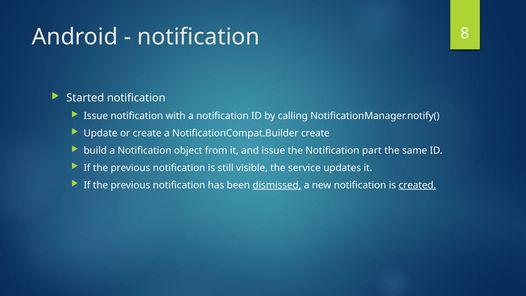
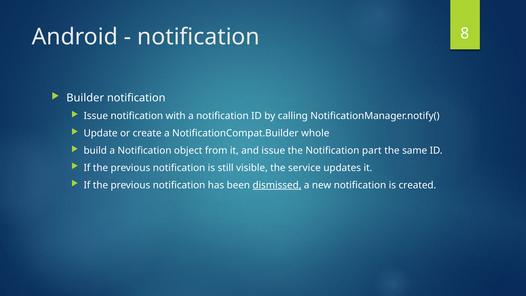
Started: Started -> Builder (85, 98)
NotificationCompat.Builder create: create -> whole (315, 133)
created underline: present -> none (417, 185)
